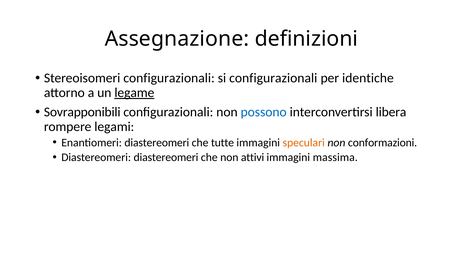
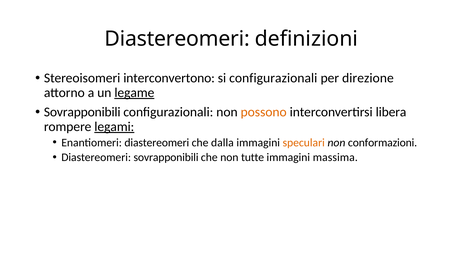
Assegnazione: Assegnazione -> Diastereomeri (177, 39)
Stereoisomeri configurazionali: configurazionali -> interconvertono (169, 78)
identiche: identiche -> direzione (368, 78)
possono colour: blue -> orange (264, 112)
legami underline: none -> present (114, 127)
tutte: tutte -> dalla (222, 143)
Diastereomeri diastereomeri: diastereomeri -> sovrapponibili (166, 158)
attivi: attivi -> tutte (253, 158)
